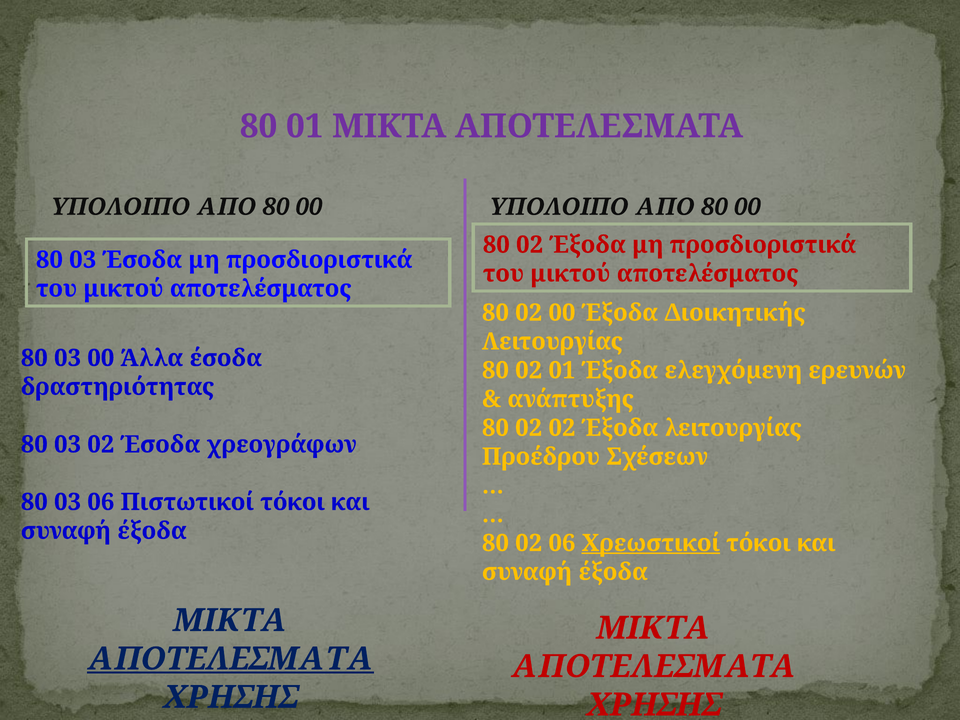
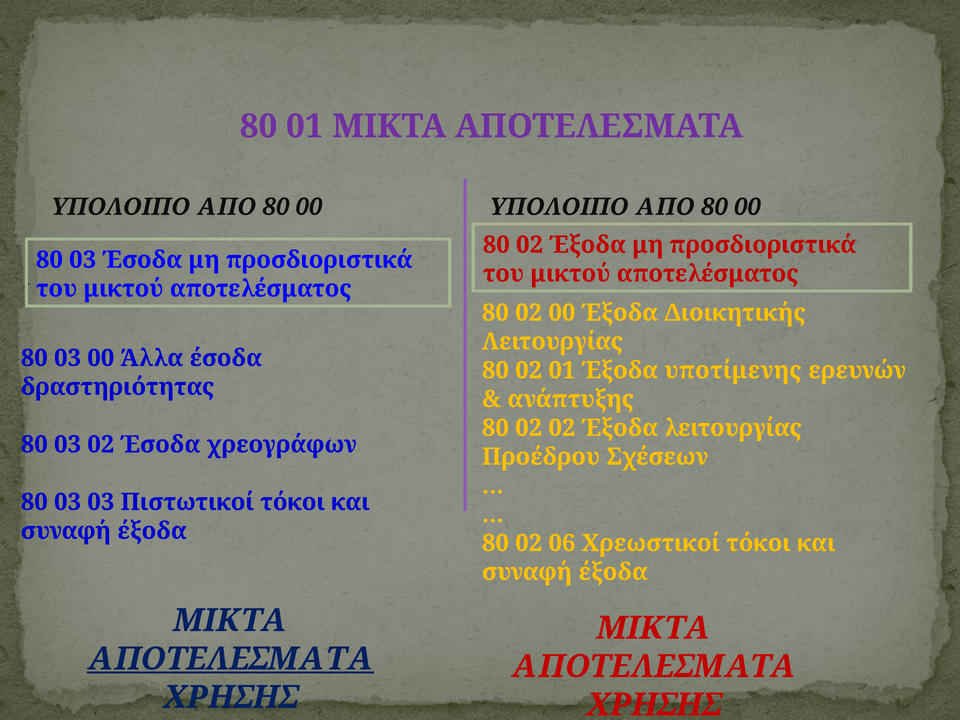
ελεγχόµενη: ελεγχόµενη -> υποτίμενης (733, 370)
03 06: 06 -> 03 (101, 502)
Χρεωστικοί underline: present -> none (651, 543)
